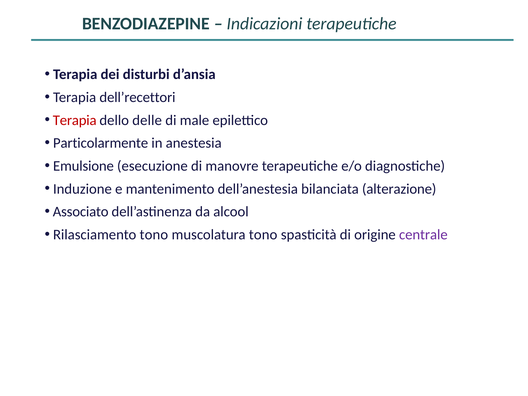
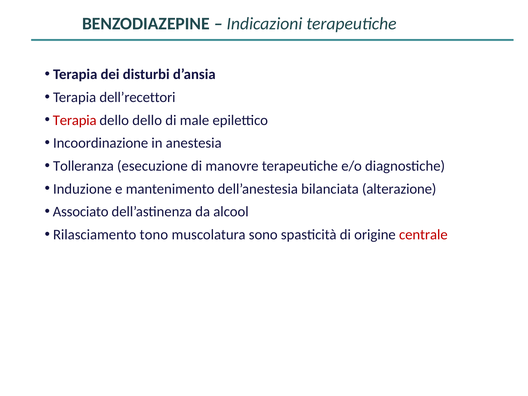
dello delle: delle -> dello (147, 120)
Particolarmente: Particolarmente -> Incoordinazione (101, 143)
Emulsione: Emulsione -> Tolleranza (83, 166)
muscolatura tono: tono -> sono (263, 235)
centrale colour: purple -> red (423, 235)
